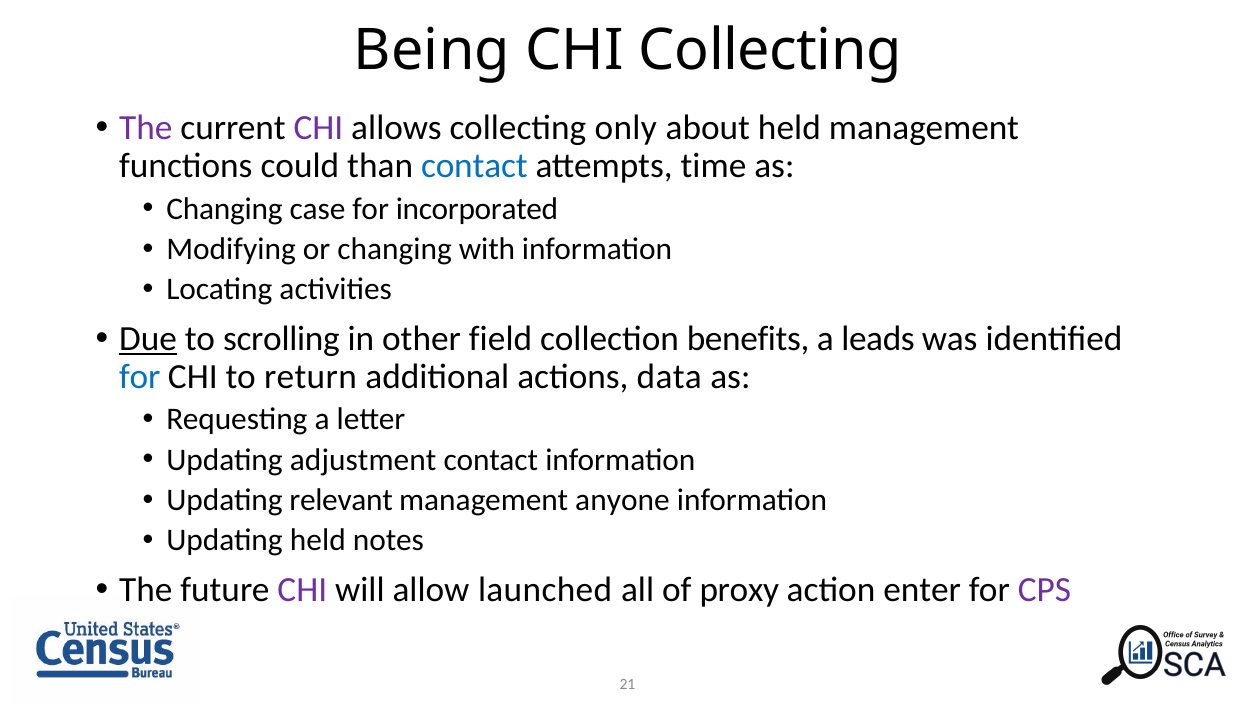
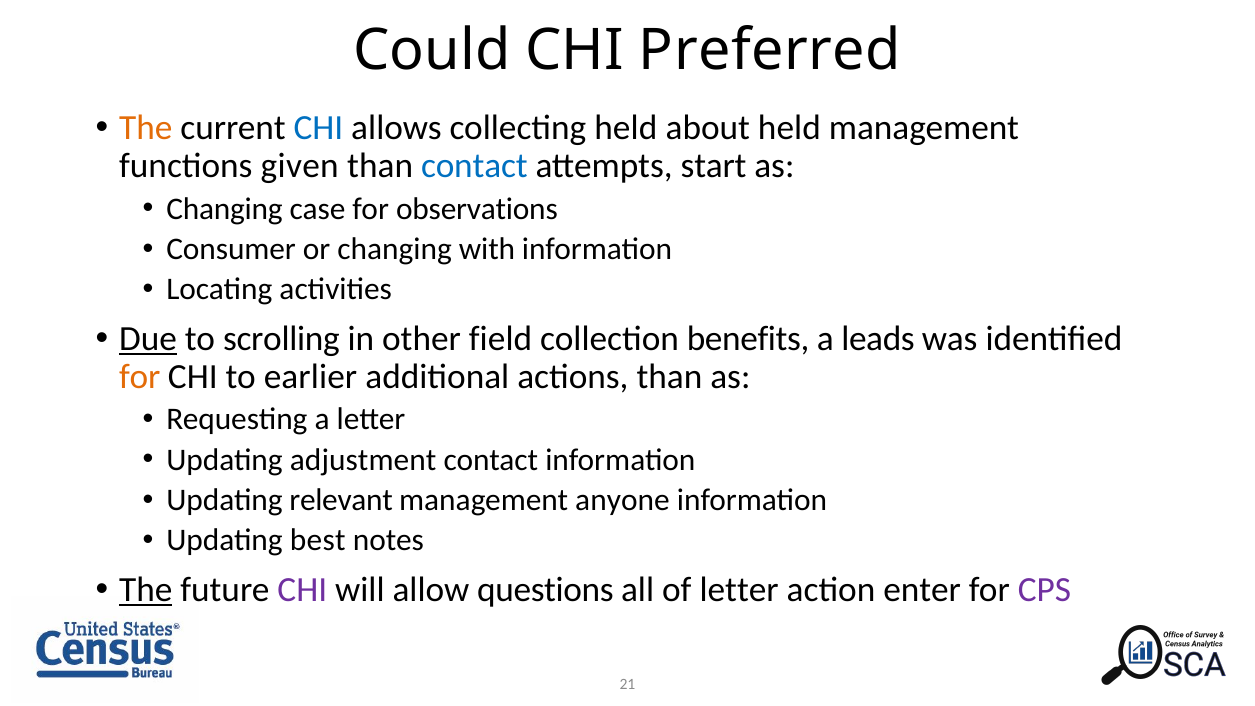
Being: Being -> Could (432, 50)
CHI Collecting: Collecting -> Preferred (770, 50)
The colour: purple -> orange (146, 128)
CHI colour: purple -> blue (318, 128)
collecting only: only -> held (626, 128)
could: could -> given (300, 166)
time: time -> start (714, 166)
incorporated: incorporated -> observations (477, 209)
Modifying: Modifying -> Consumer (231, 249)
for colour: blue -> orange (140, 377)
return: return -> earlier (311, 377)
actions data: data -> than (669, 377)
Updating held: held -> best (318, 541)
The underline: none -> present (146, 590)
launched: launched -> questions (545, 590)
of proxy: proxy -> letter (739, 590)
